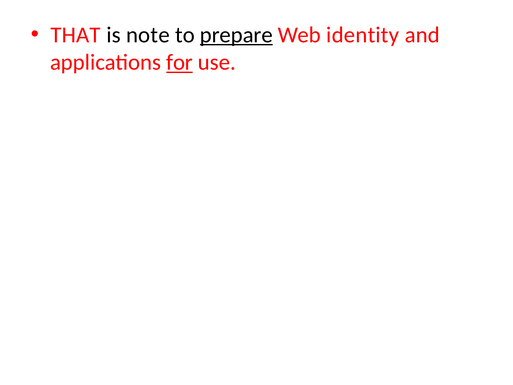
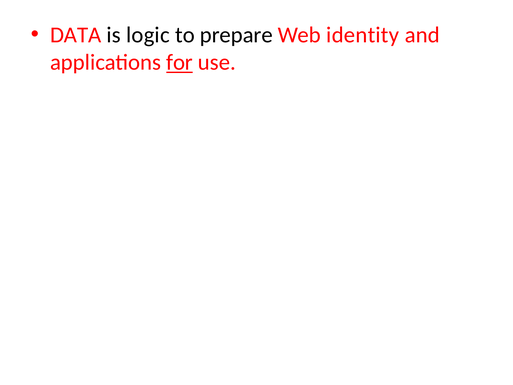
THAT: THAT -> DATA (76, 35)
note: note -> logic (148, 35)
prepare underline: present -> none (236, 35)
